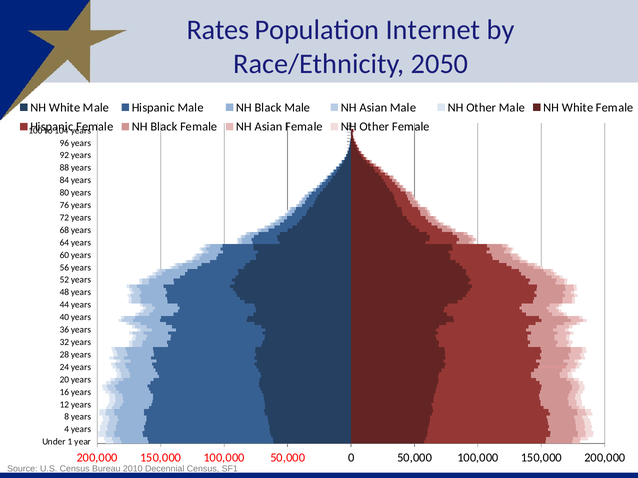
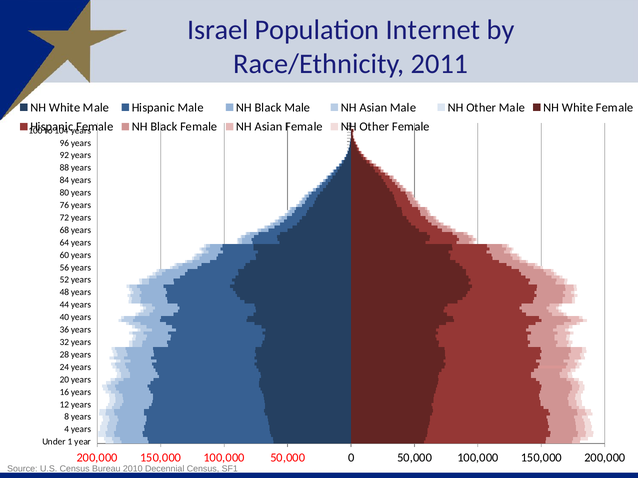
Rates: Rates -> Israel (218, 30)
2050: 2050 -> 2011 (440, 64)
